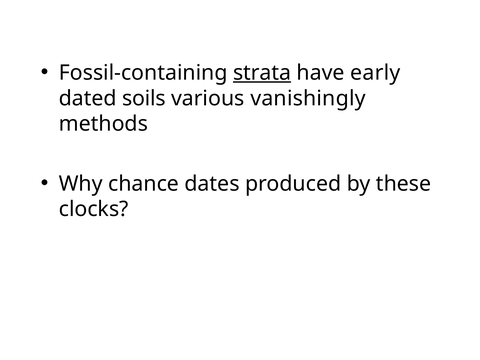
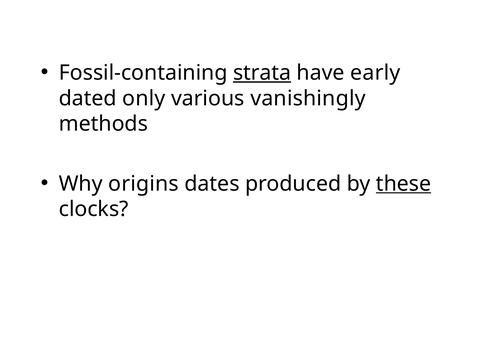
soils: soils -> only (144, 98)
chance: chance -> origins (143, 184)
these underline: none -> present (404, 184)
